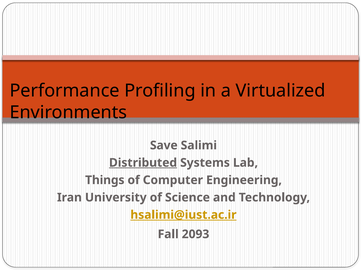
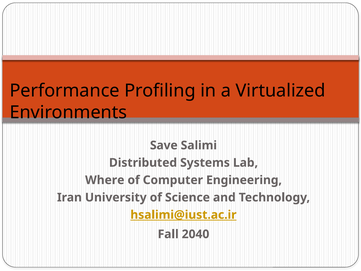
Distributed underline: present -> none (143, 163)
Things: Things -> Where (105, 180)
2093: 2093 -> 2040 (196, 234)
